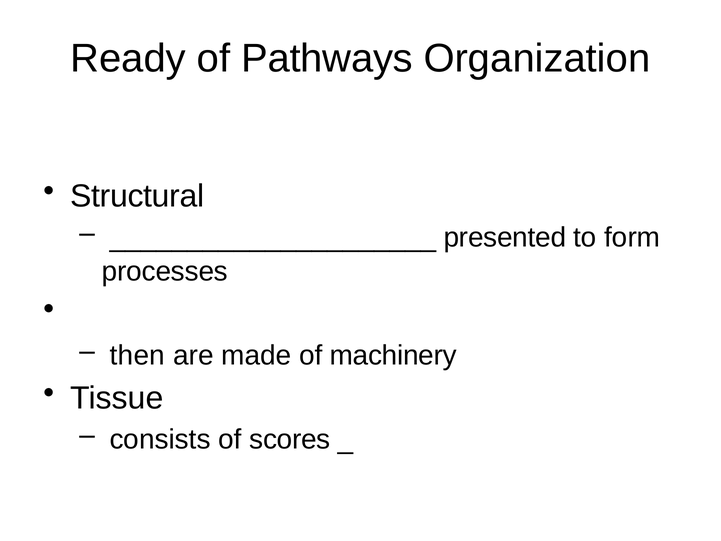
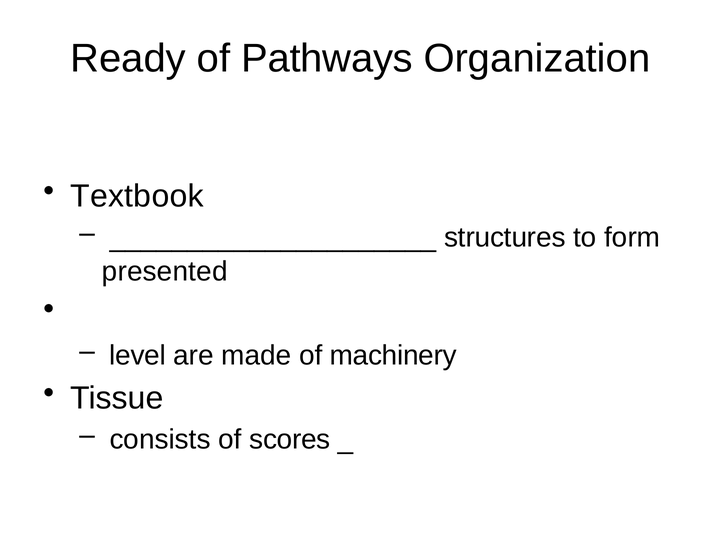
Structural: Structural -> Textbook (137, 196)
presented: presented -> structures (505, 238)
processes: processes -> presented (165, 271)
then: then -> level (138, 355)
